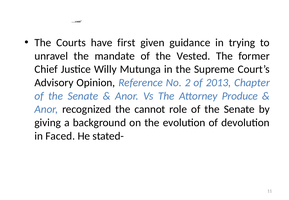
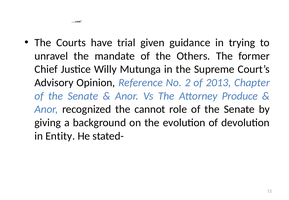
first: first -> trial (126, 43)
Vested: Vested -> Others (193, 56)
Faced: Faced -> Entity (60, 136)
